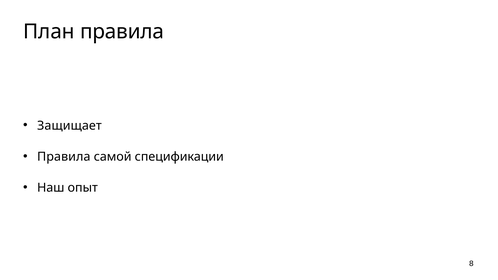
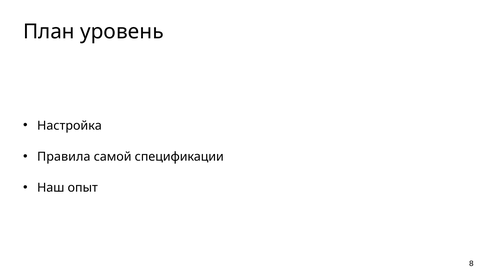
План правила: правила -> уровень (122, 32)
Защищает: Защищает -> Настройка (69, 126)
